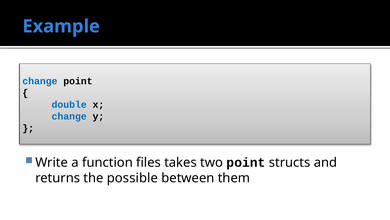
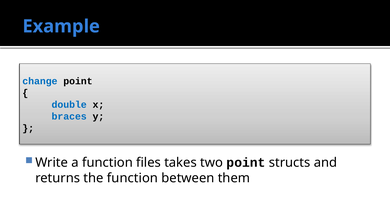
change: change -> braces (69, 116)
the possible: possible -> function (132, 178)
